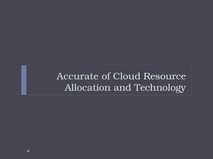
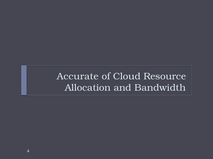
Technology: Technology -> Bandwidth (160, 88)
